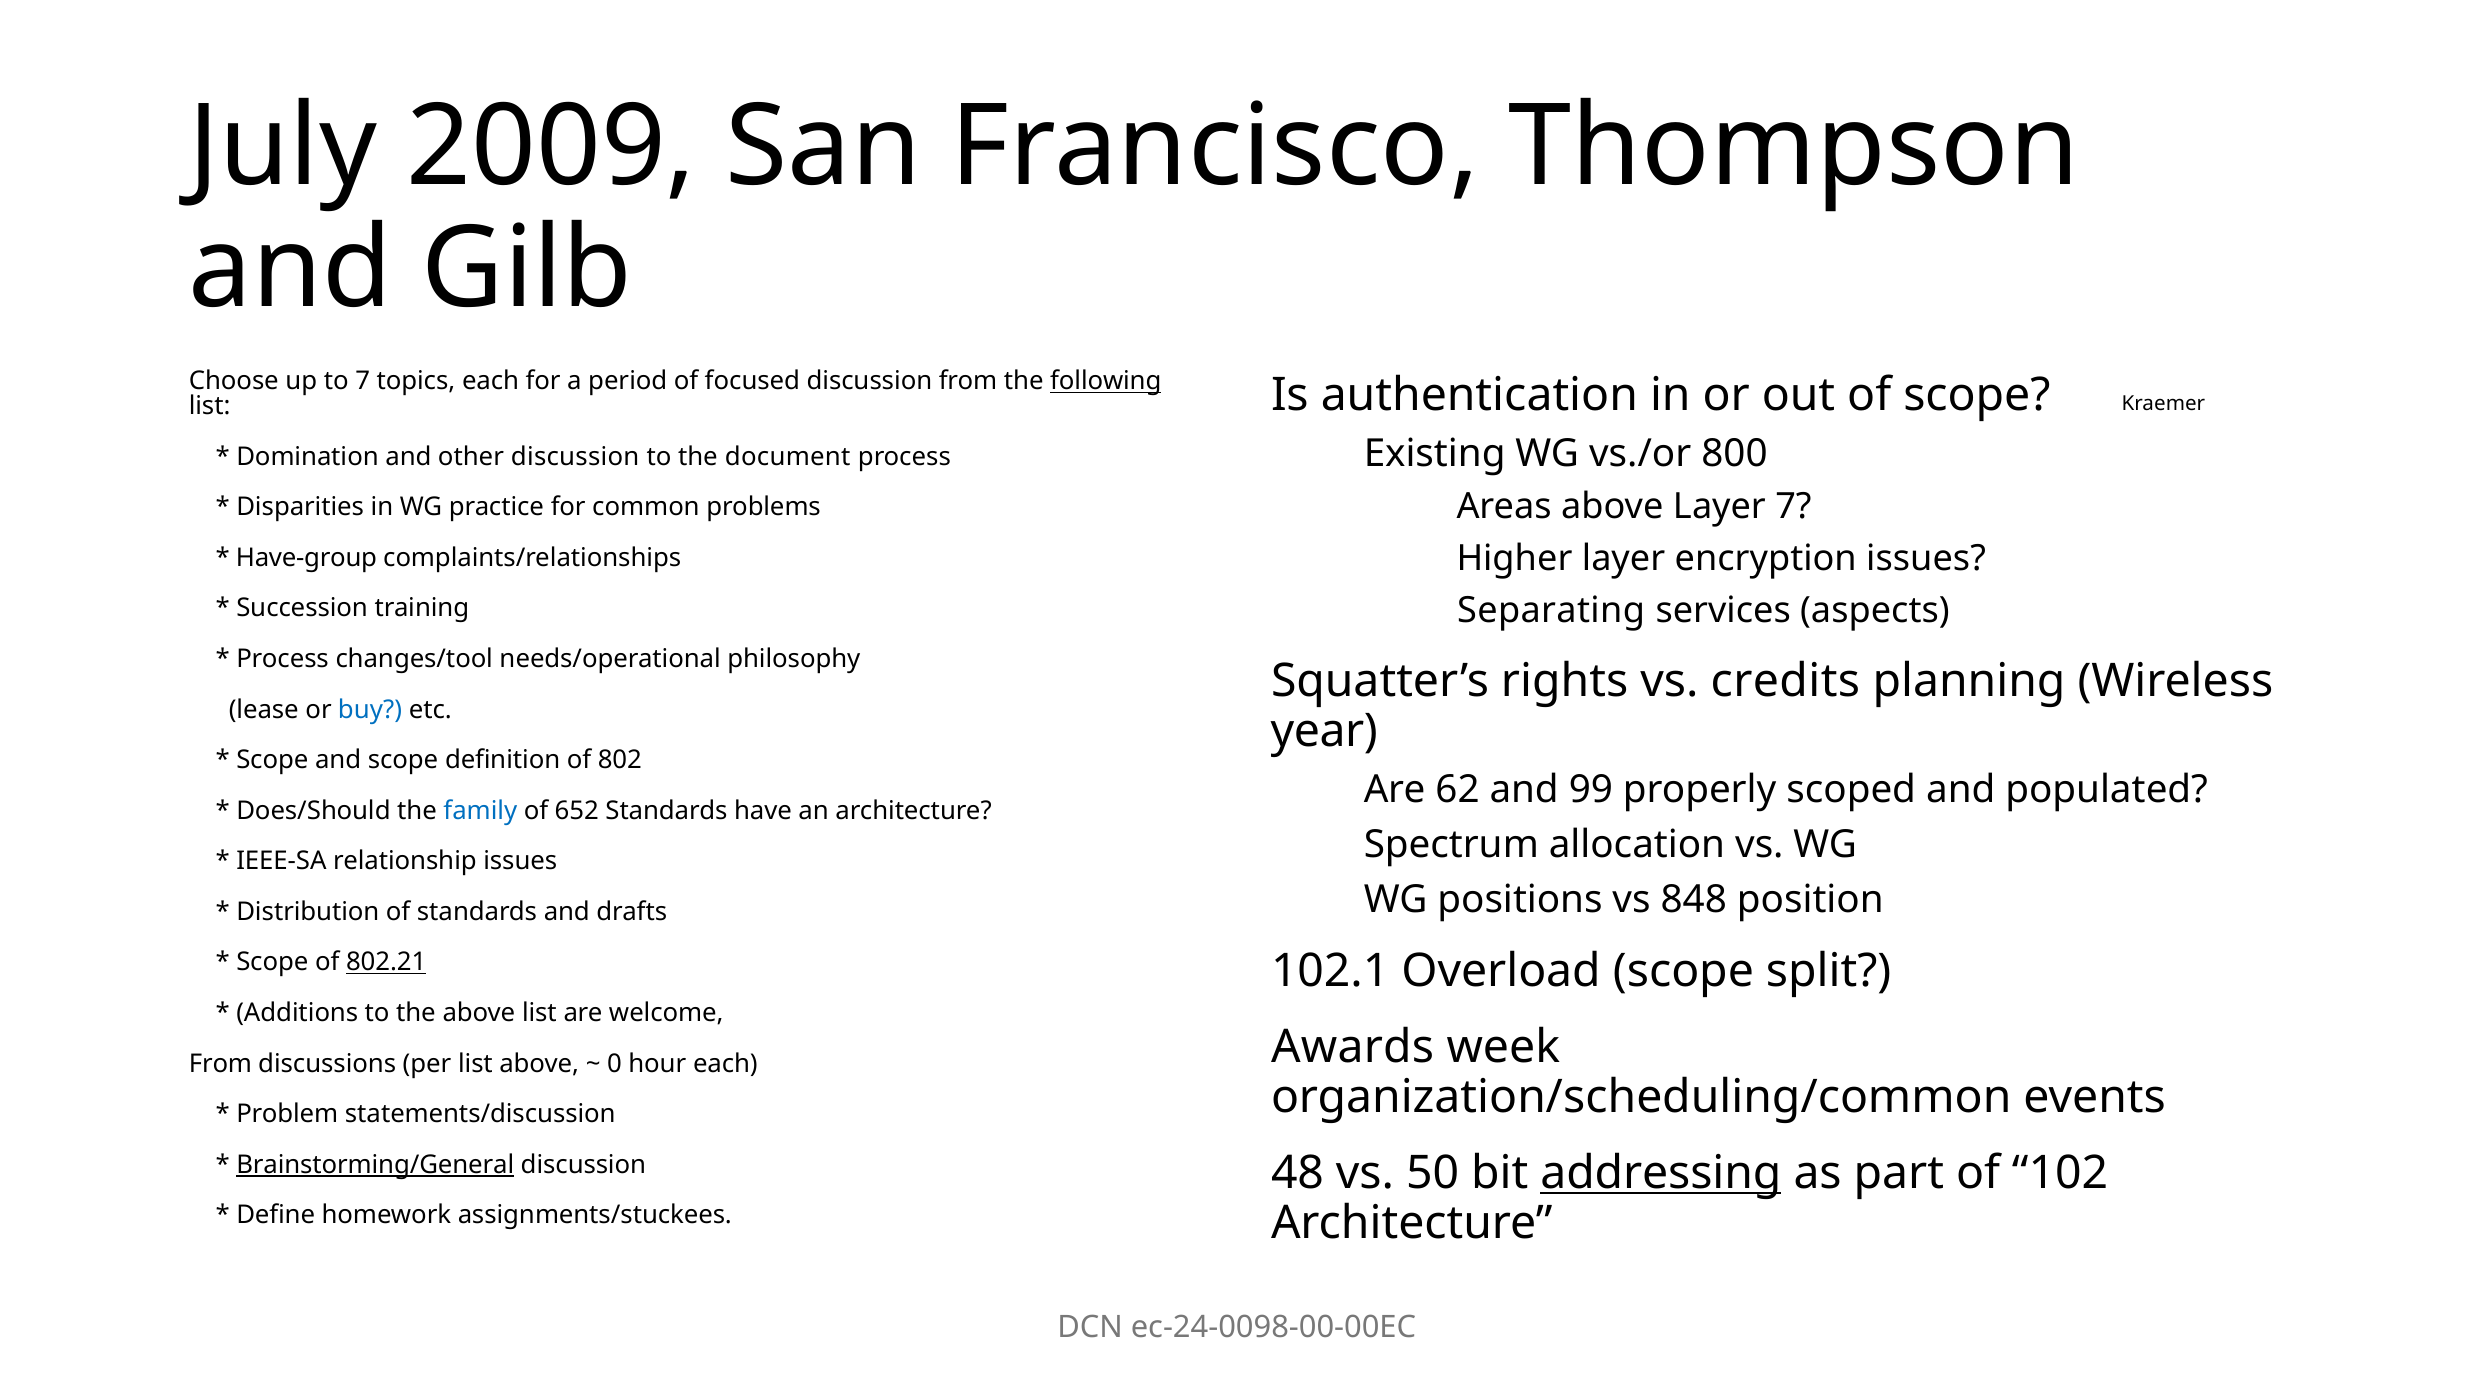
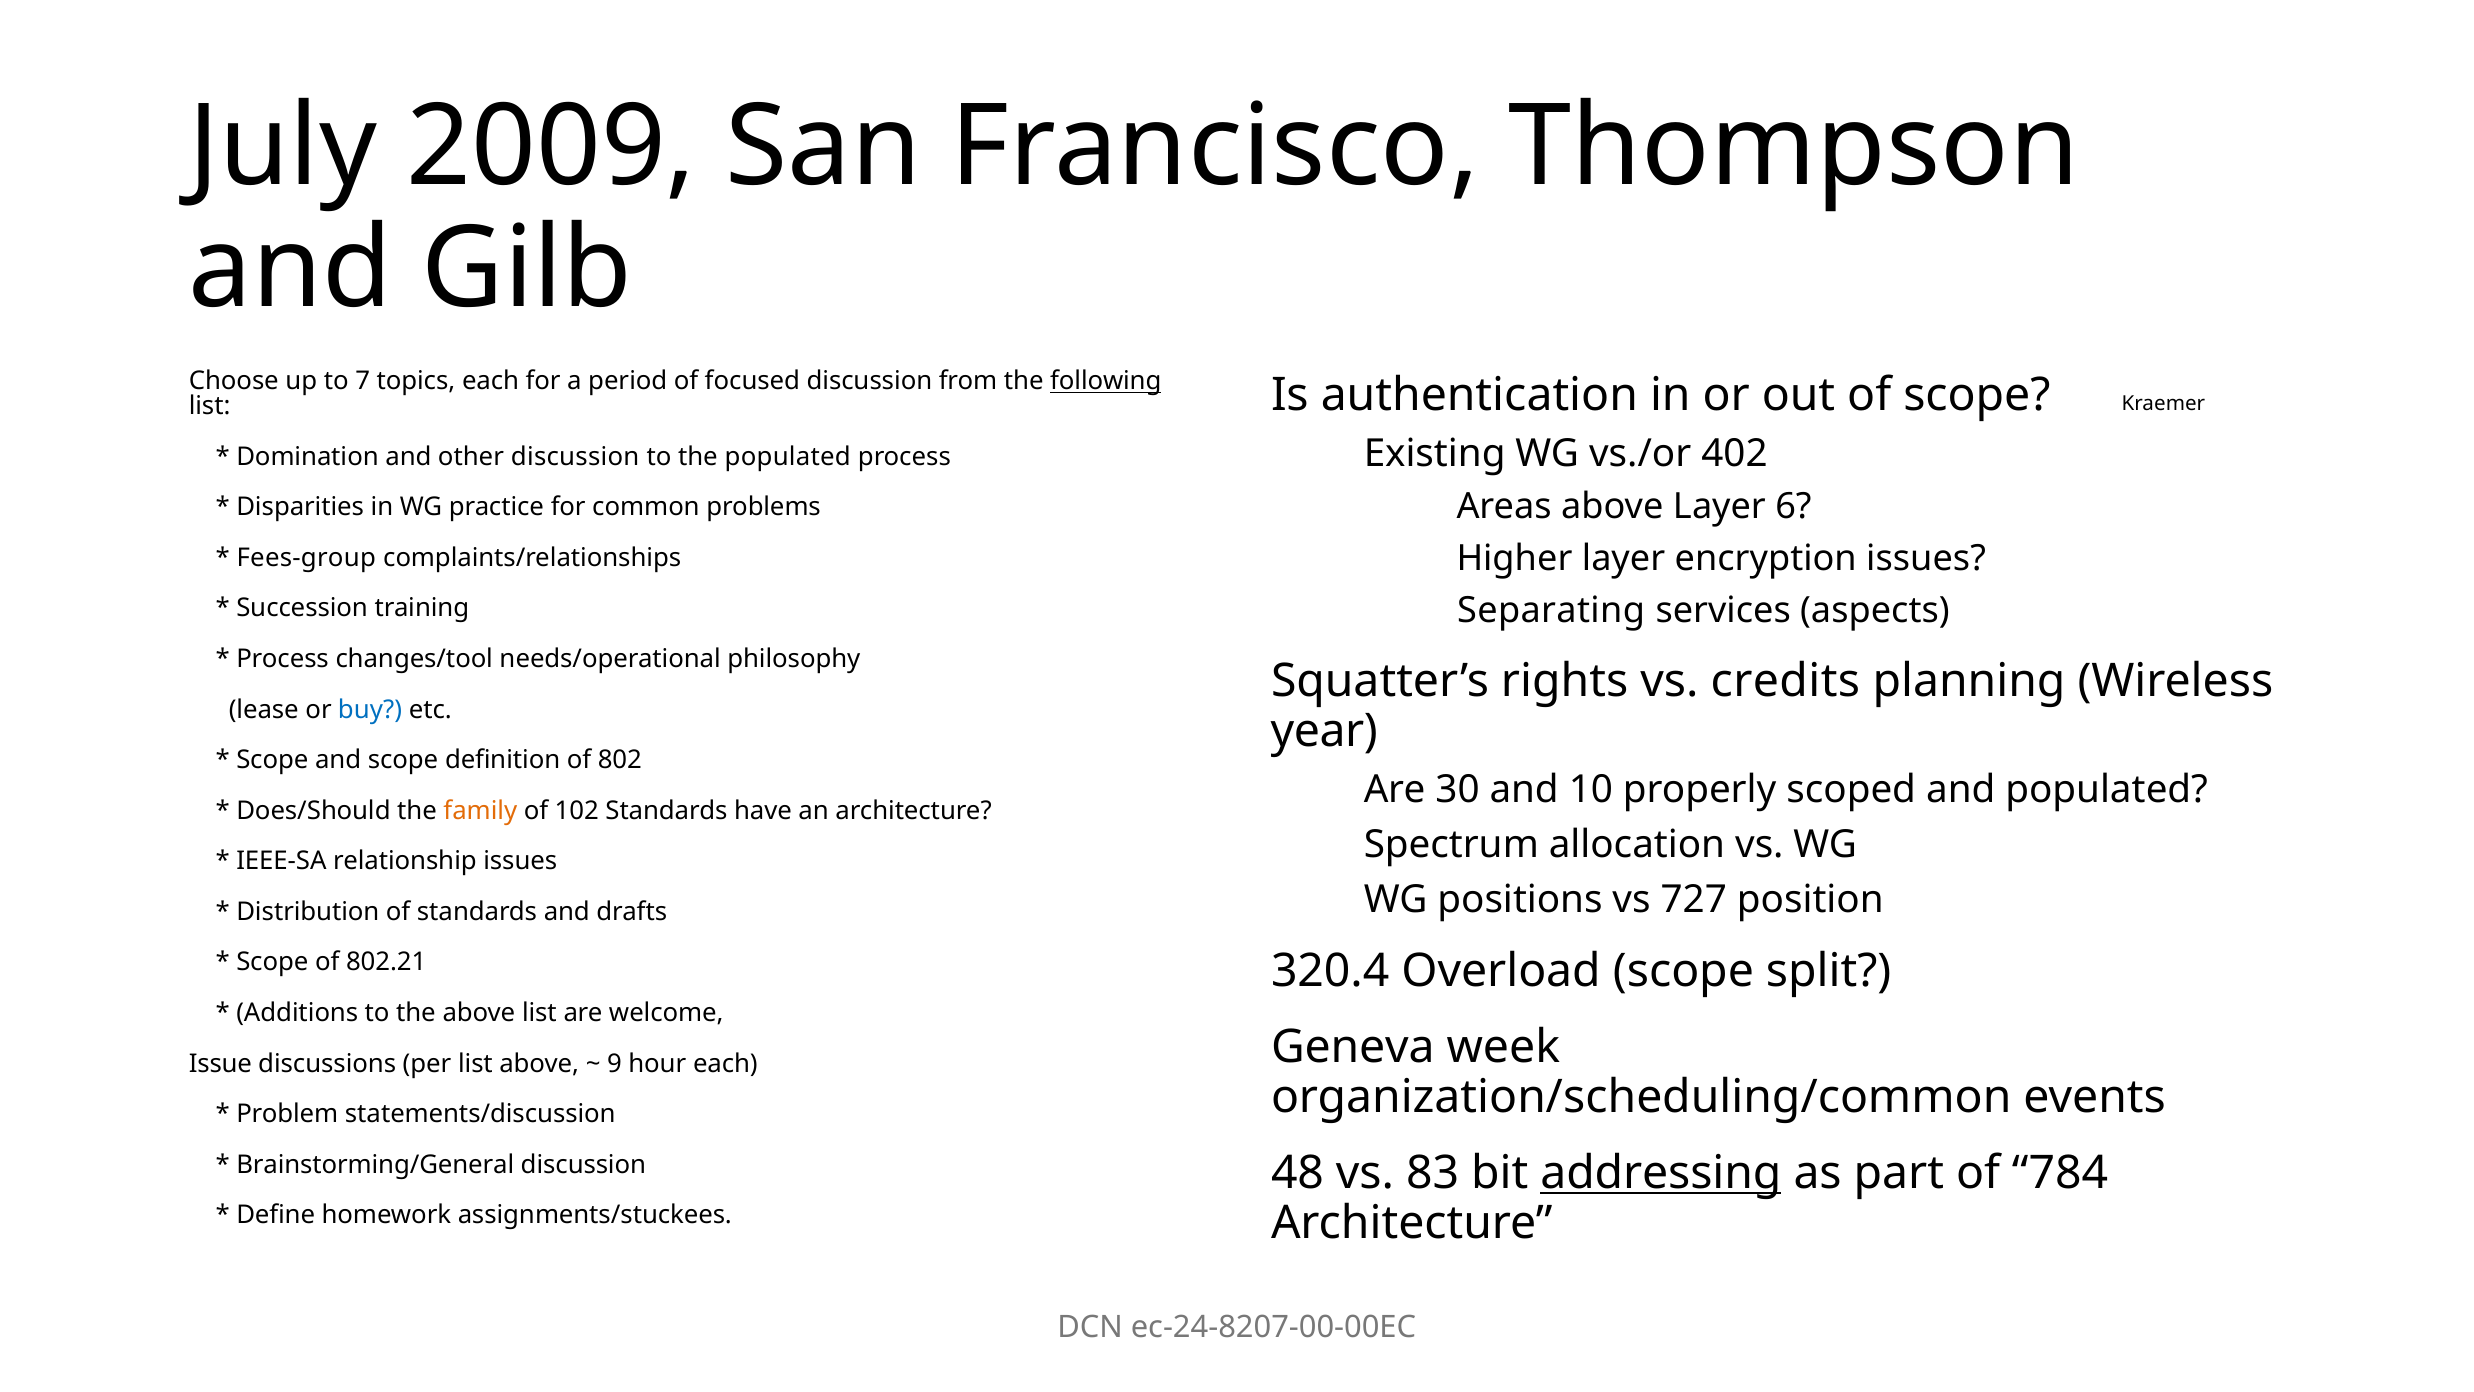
800: 800 -> 402 (1734, 454)
the document: document -> populated (788, 457)
Layer 7: 7 -> 6 (1794, 507)
Have-group: Have-group -> Fees-group (306, 558)
62: 62 -> 30 (1458, 790)
99: 99 -> 10 (1591, 790)
family colour: blue -> orange (480, 810)
652: 652 -> 102 (577, 810)
848: 848 -> 727 (1694, 899)
802.21 underline: present -> none (386, 962)
102.1: 102.1 -> 320.4 (1330, 971)
Awards: Awards -> Geneva (1353, 1047)
From: From -> Issue (220, 1063)
0: 0 -> 9 (614, 1063)
Brainstorming/General underline: present -> none (375, 1164)
50: 50 -> 83 (1433, 1173)
102: 102 -> 784 (2060, 1173)
ec-24-0098-00-00EC: ec-24-0098-00-00EC -> ec-24-8207-00-00EC (1273, 1326)
